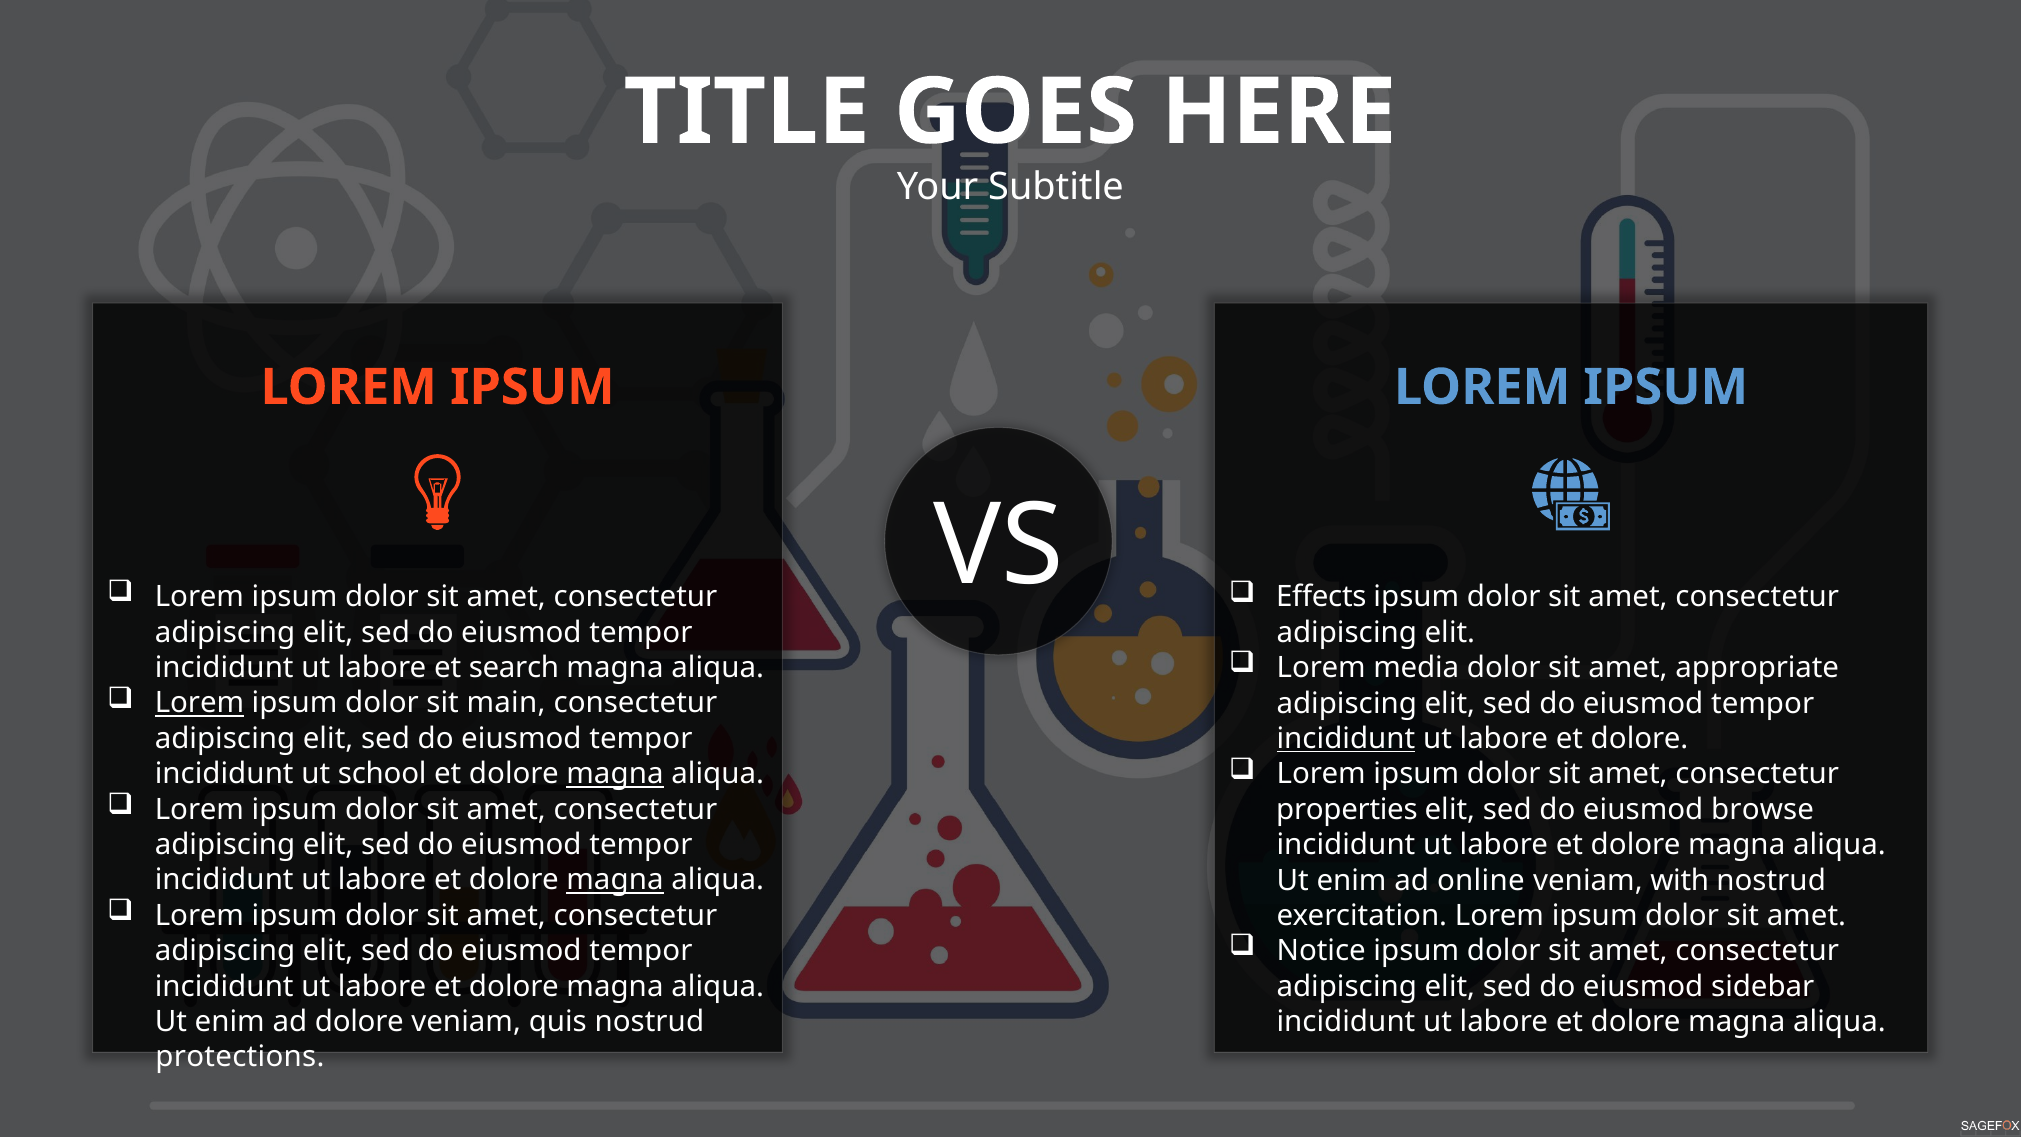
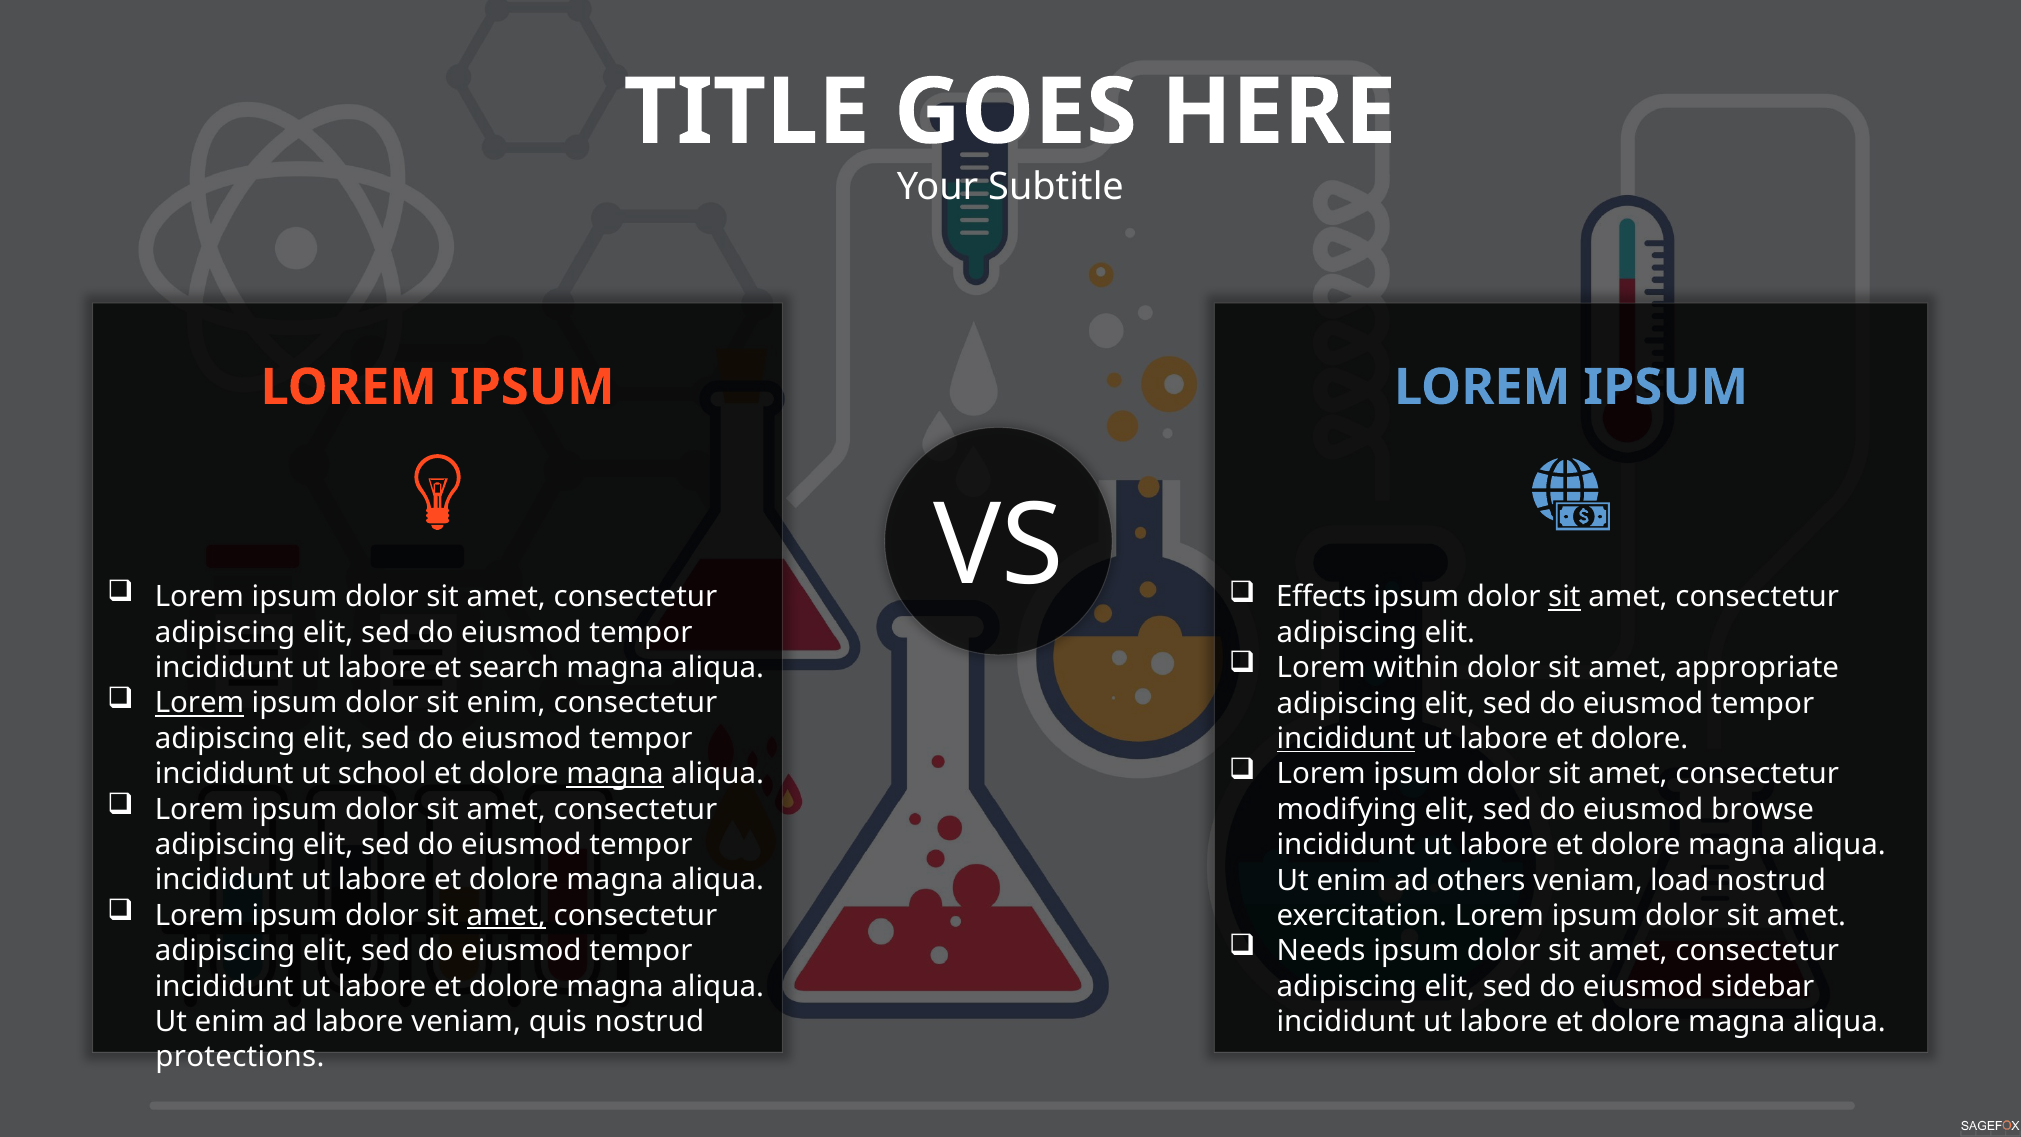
sit underline: none -> present (1564, 597)
media: media -> within (1416, 668)
sit main: main -> enim (506, 703)
properties: properties -> modifying (1347, 809)
magna underline: present -> none (615, 880)
online: online -> others (1481, 880)
with: with -> load (1680, 880)
amet underline: none -> present (506, 915)
Notice: Notice -> Needs (1321, 951)
ad dolore: dolore -> labore (359, 1022)
